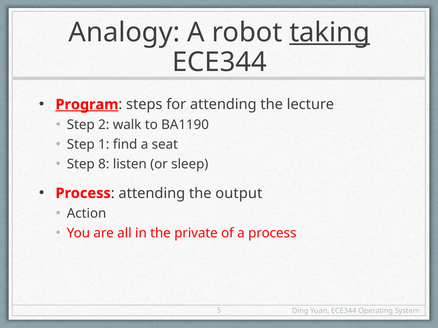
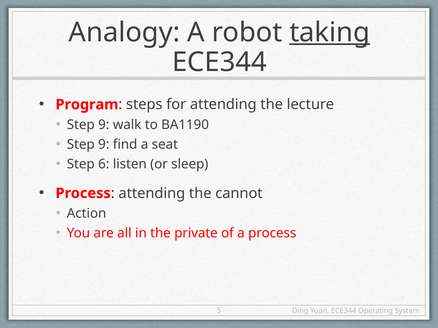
Program underline: present -> none (87, 105)
2: 2 -> 9 (104, 125)
1: 1 -> 9 (104, 145)
8: 8 -> 6 (104, 164)
output: output -> cannot (239, 193)
